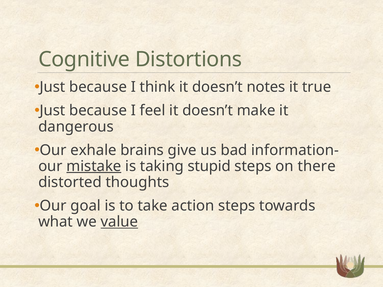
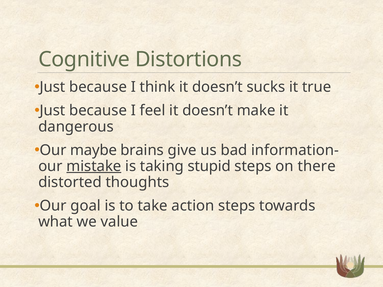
notes: notes -> sucks (266, 87)
exhale: exhale -> maybe (94, 150)
value underline: present -> none (119, 222)
